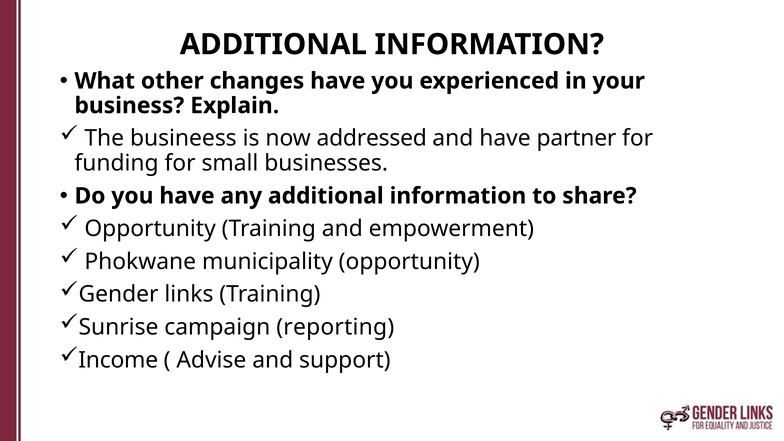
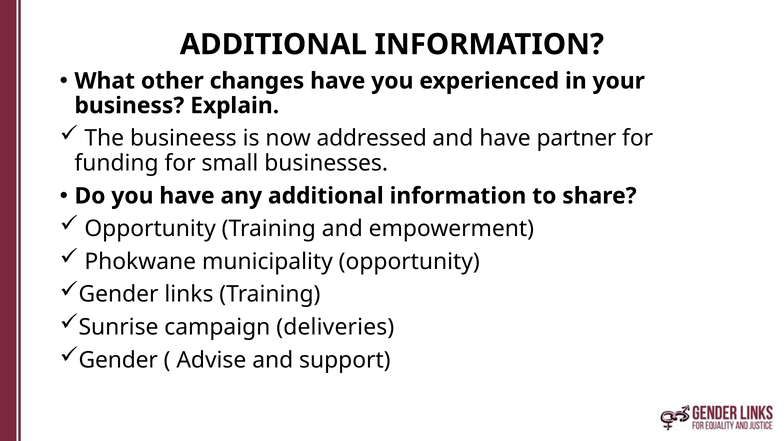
reporting: reporting -> deliveries (335, 327)
Income: Income -> Gender (118, 360)
